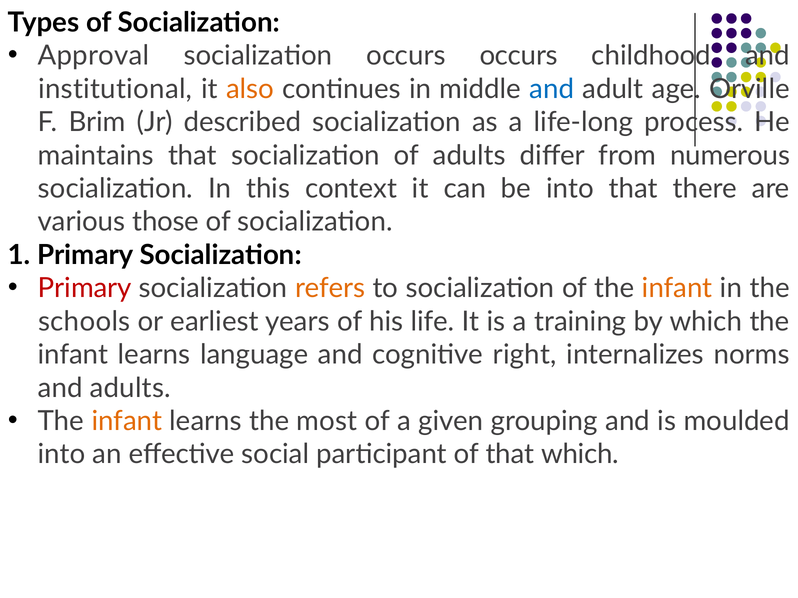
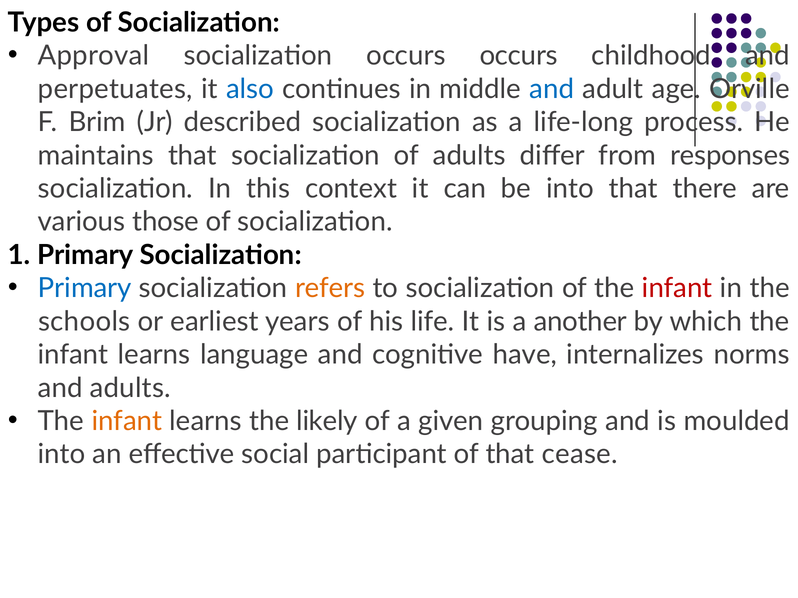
institutional: institutional -> perpetuates (115, 89)
also colour: orange -> blue (250, 89)
numerous: numerous -> responses (730, 156)
Primary colour: red -> blue (85, 288)
infant colour: orange -> red (677, 288)
training: training -> another (580, 322)
right: right -> have (525, 355)
most: most -> likely (327, 421)
that which: which -> cease (580, 455)
